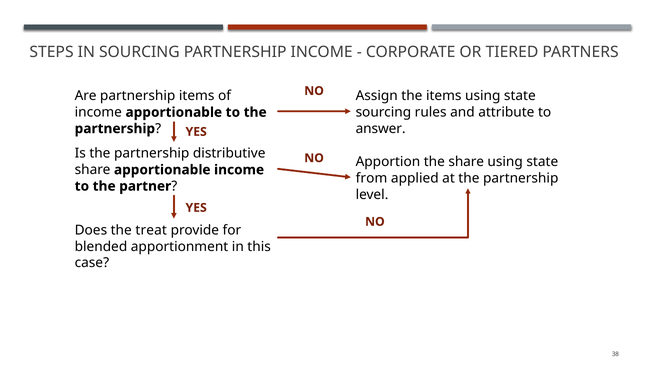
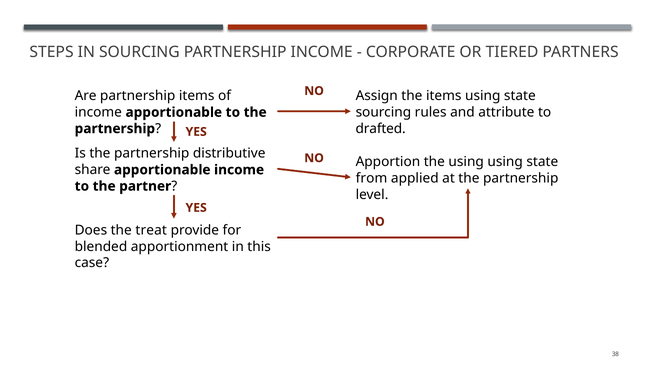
answer: answer -> drafted (381, 129)
the share: share -> using (466, 162)
